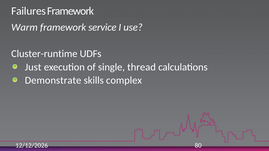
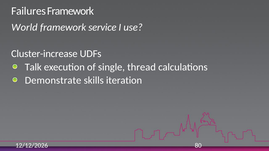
Warm: Warm -> World (24, 27)
Cluster-runtime: Cluster-runtime -> Cluster-increase (44, 54)
Just: Just -> Talk (33, 67)
complex: complex -> iteration (124, 80)
